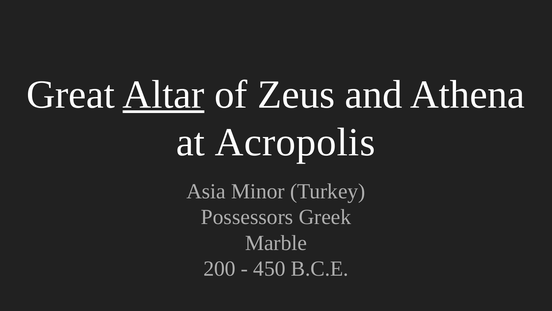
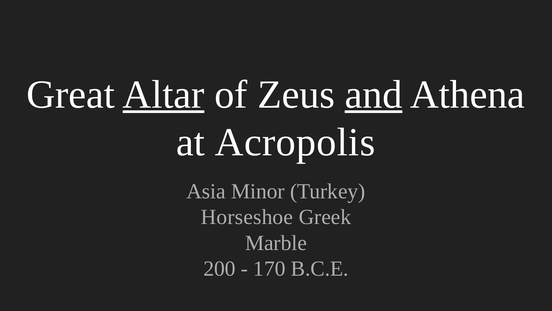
and underline: none -> present (374, 94)
Possessors: Possessors -> Horseshoe (247, 217)
450: 450 -> 170 (269, 268)
